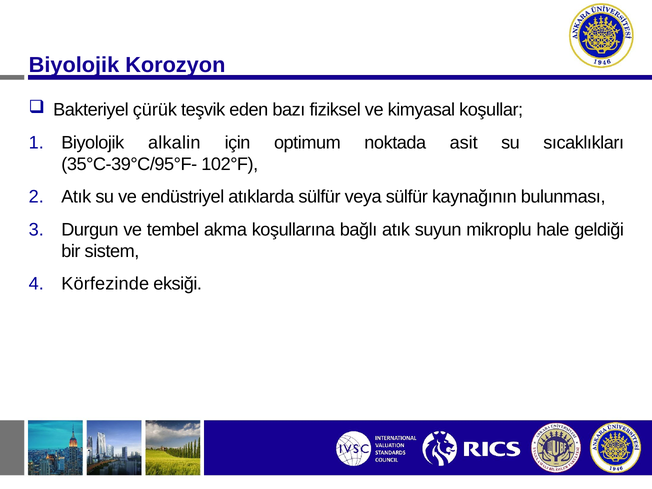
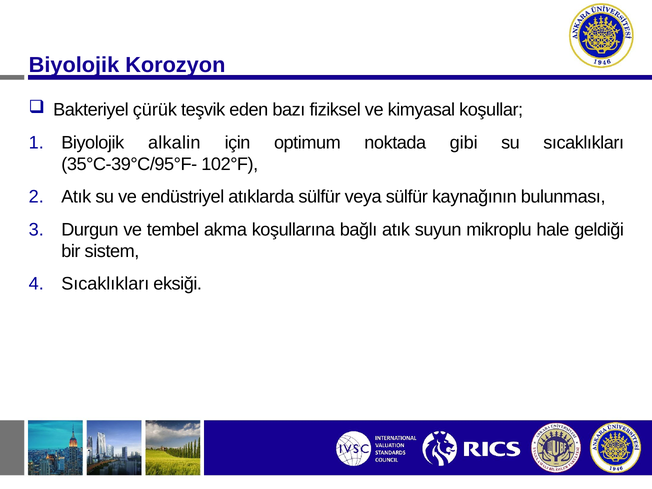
asit: asit -> gibi (464, 143)
Körfezinde: Körfezinde -> Sıcaklıkları (105, 284)
